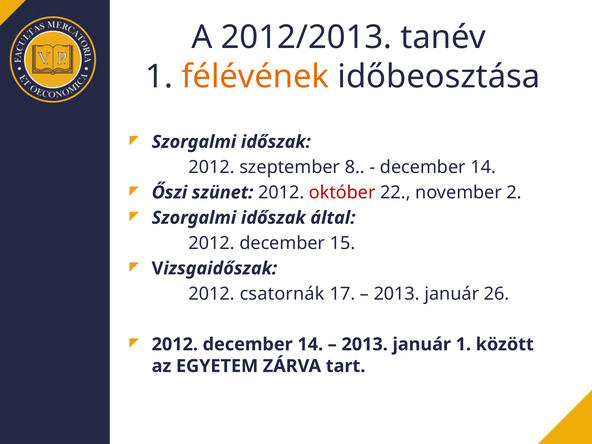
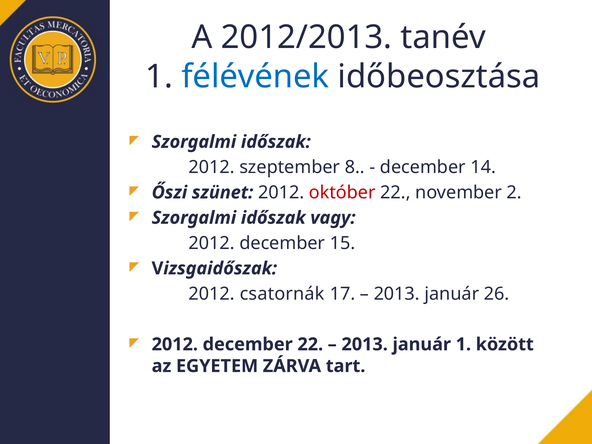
félévének colour: orange -> blue (255, 77)
által: által -> vagy (333, 218)
2012 december 14: 14 -> 22 (310, 344)
